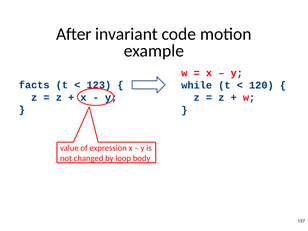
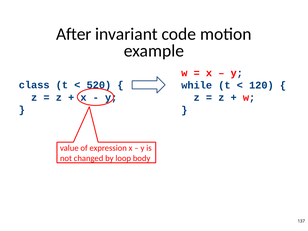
facts: facts -> class (34, 85)
123: 123 -> 520 (99, 85)
